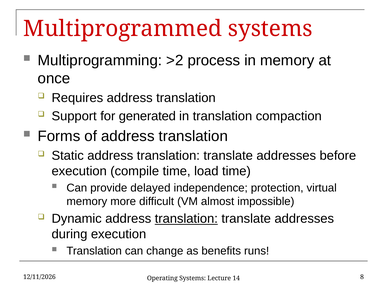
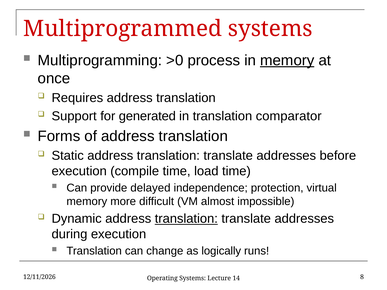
>2: >2 -> >0 (175, 60)
memory underline: none -> present (287, 60)
compaction: compaction -> comparator (289, 116)
benefits: benefits -> logically (221, 251)
